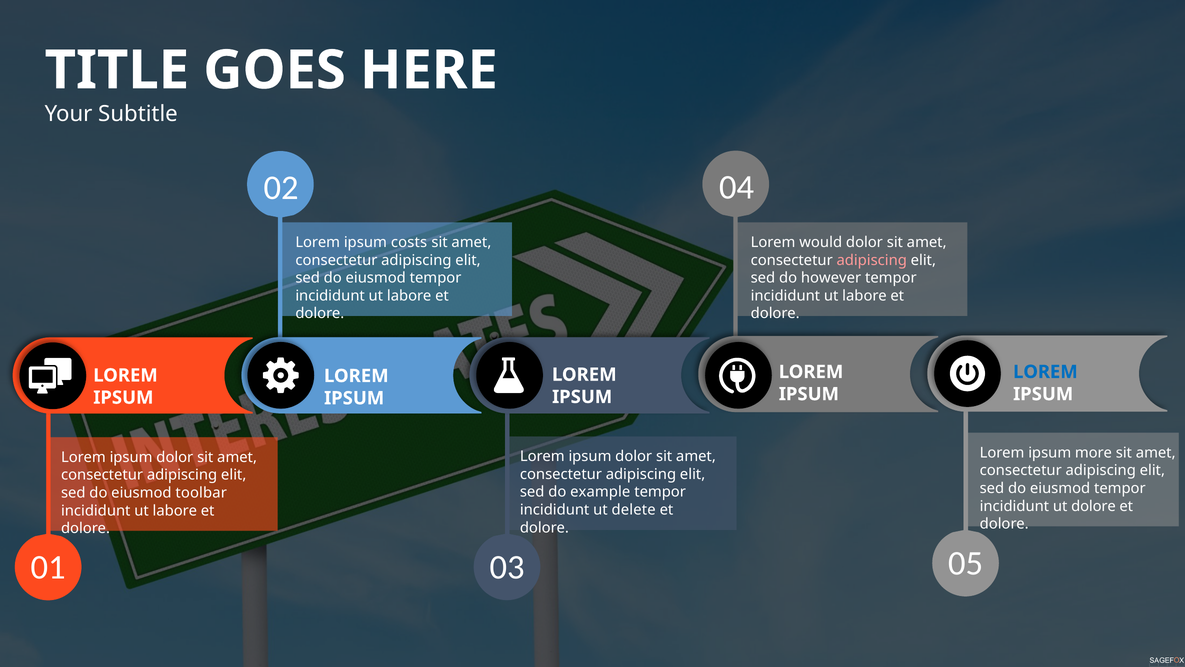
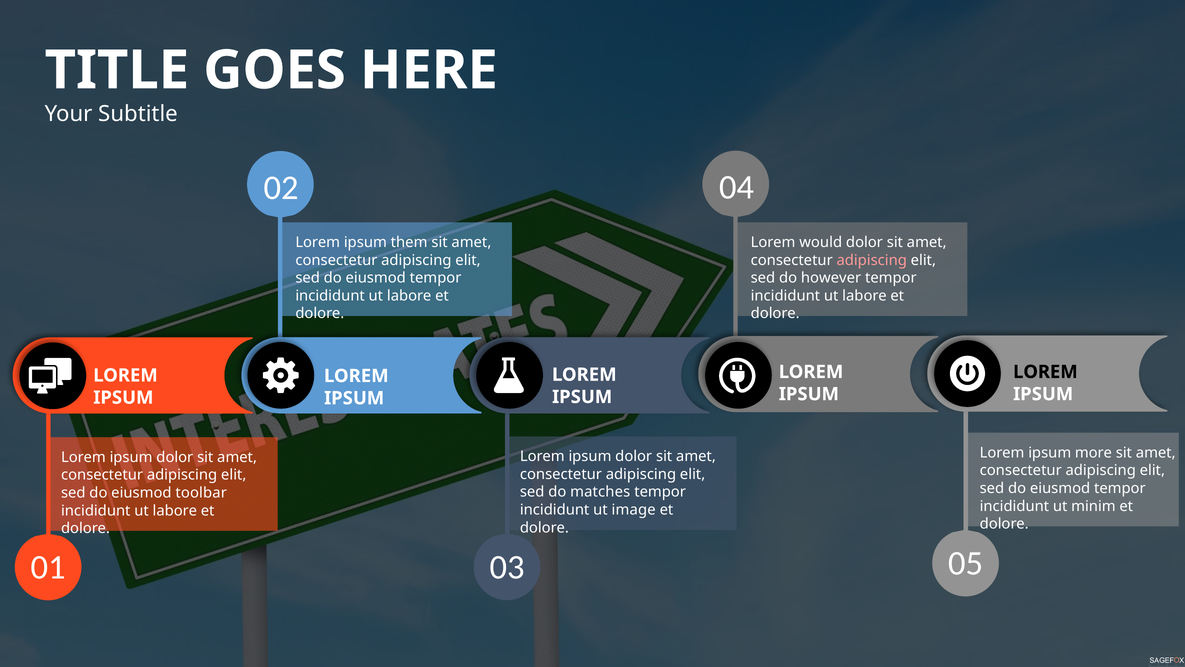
costs: costs -> them (409, 242)
LOREM colour: blue -> black (1045, 372)
example: example -> matches (600, 492)
ut dolore: dolore -> minim (1093, 506)
delete: delete -> image (634, 510)
